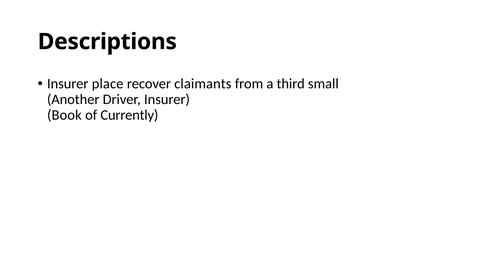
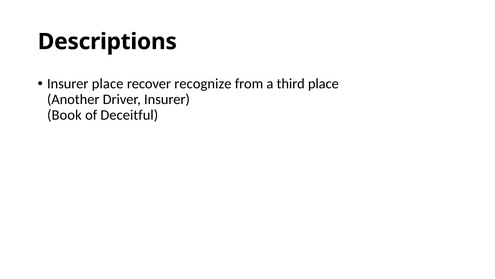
claimants: claimants -> recognize (203, 84)
third small: small -> place (323, 84)
Currently: Currently -> Deceitful (129, 115)
